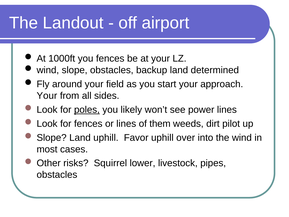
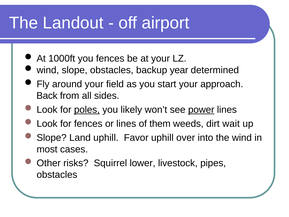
backup land: land -> year (179, 70)
Your: Your -> Back (47, 96)
power underline: none -> present (201, 110)
pilot: pilot -> wait (231, 124)
